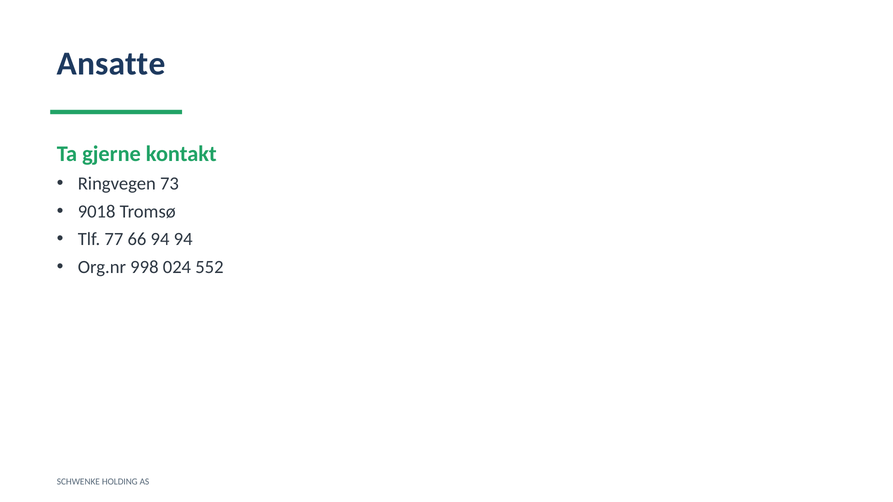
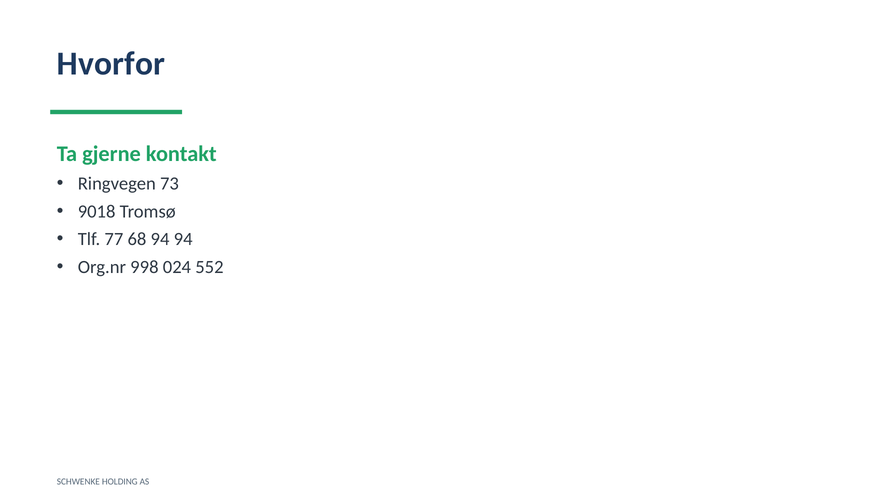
Ansatte: Ansatte -> Hvorfor (111, 64)
66: 66 -> 68 (137, 239)
